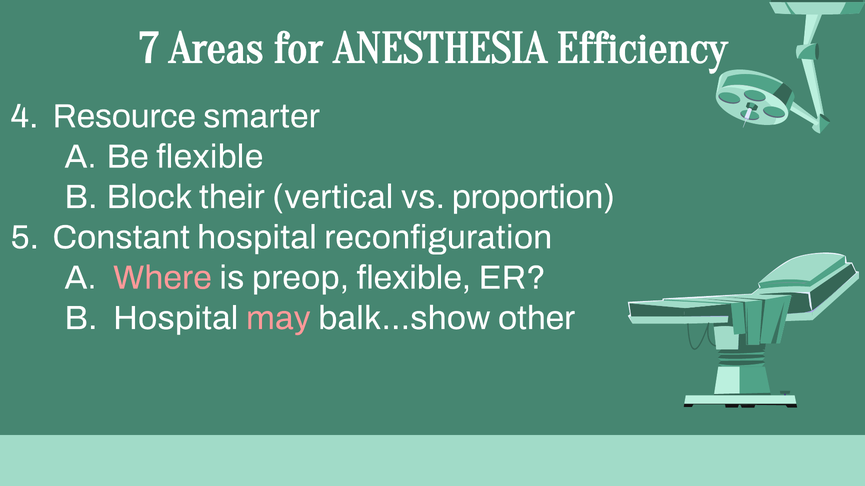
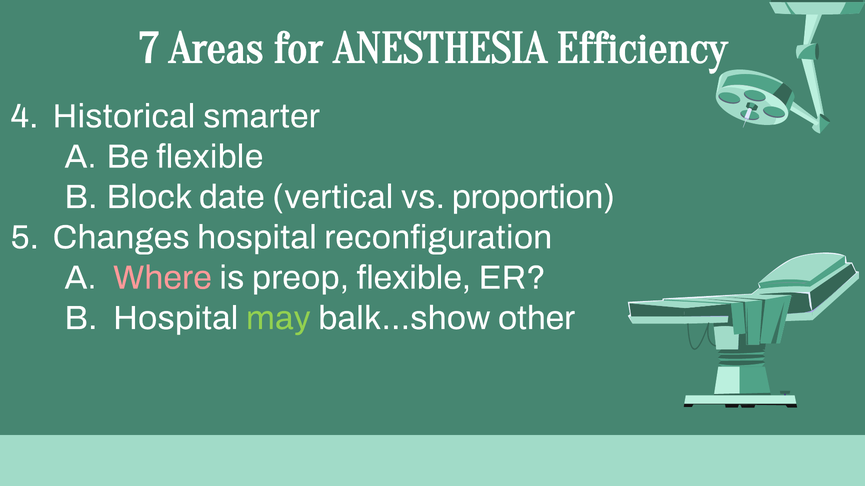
Resource: Resource -> Historical (124, 116)
their: their -> date (232, 197)
Constant: Constant -> Changes (121, 238)
may colour: pink -> light green (278, 318)
